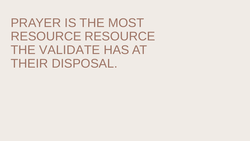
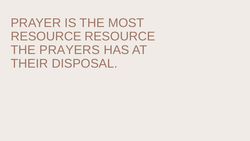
VALIDATE: VALIDATE -> PRAYERS (70, 50)
